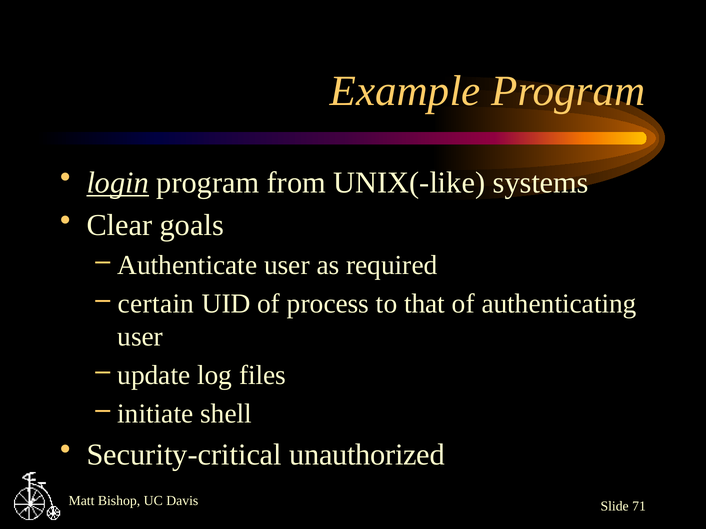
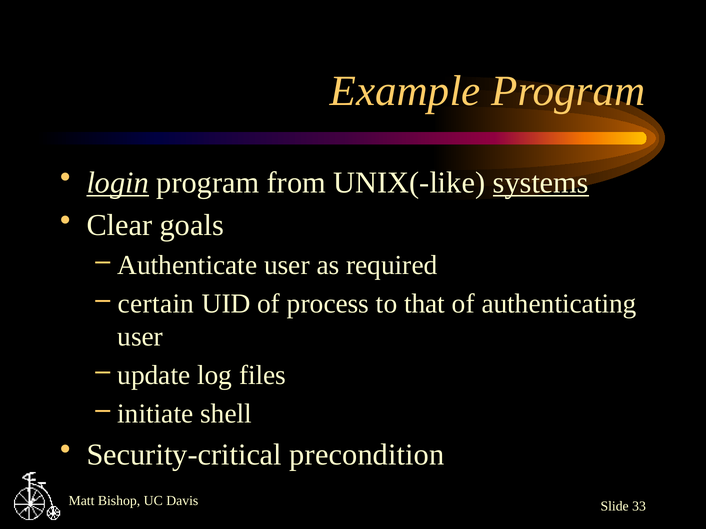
systems underline: none -> present (541, 183)
unauthorized: unauthorized -> precondition (367, 455)
71: 71 -> 33 (639, 507)
